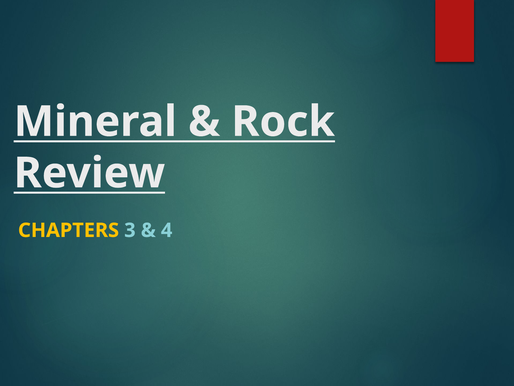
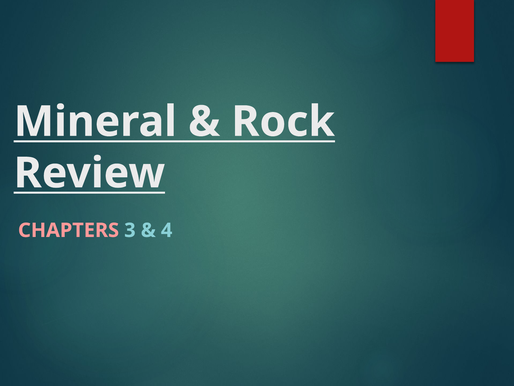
CHAPTERS colour: yellow -> pink (69, 230)
